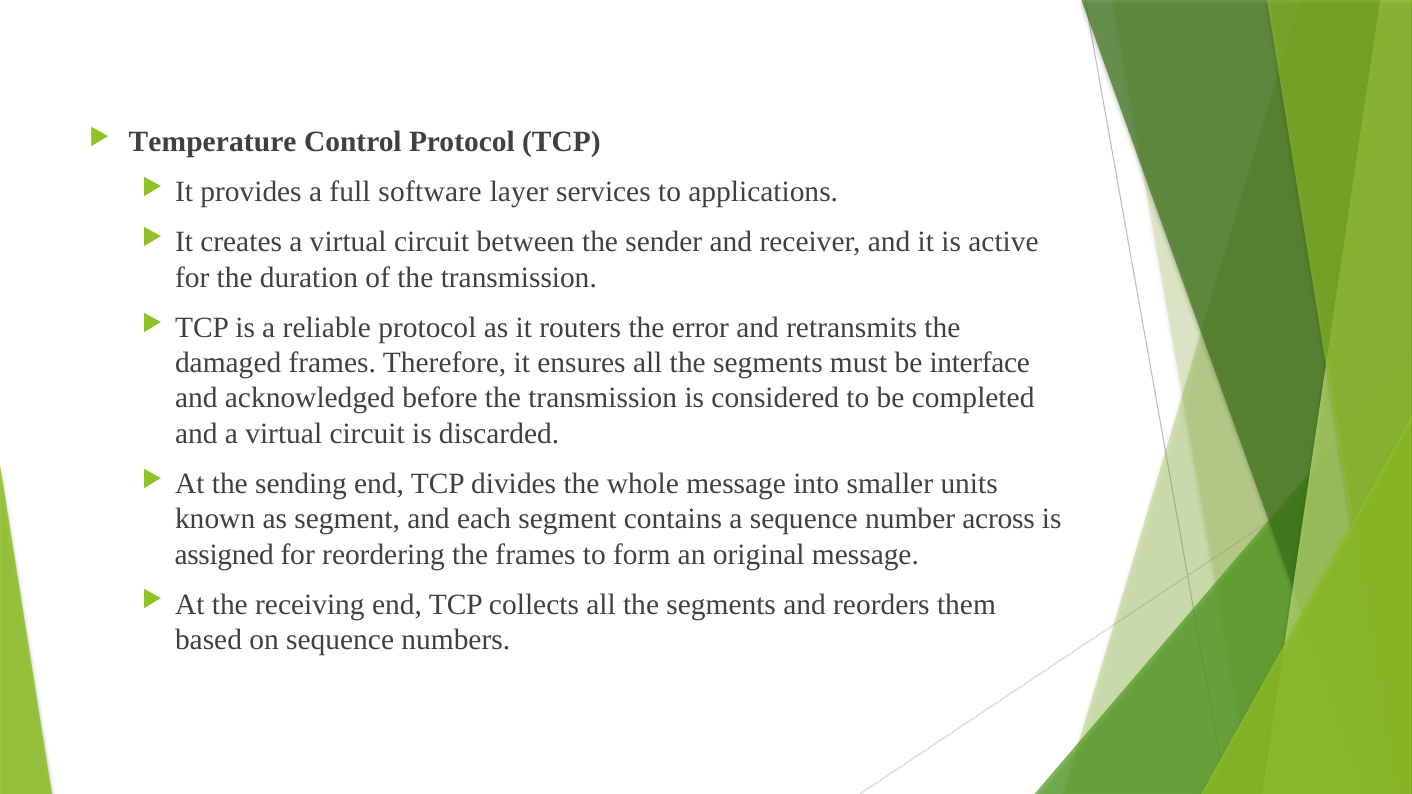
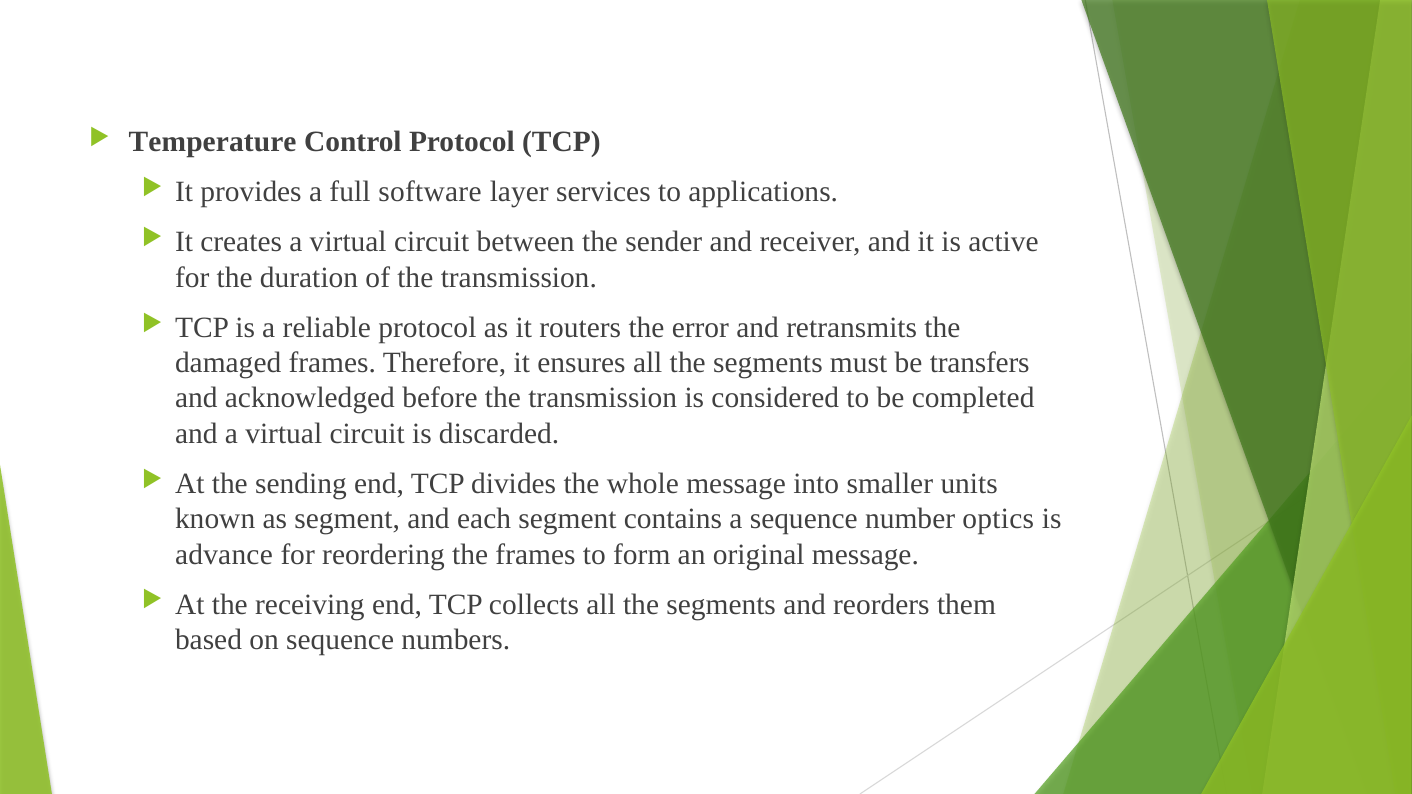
interface: interface -> transfers (980, 363)
across: across -> optics (998, 519)
assigned: assigned -> advance (224, 555)
